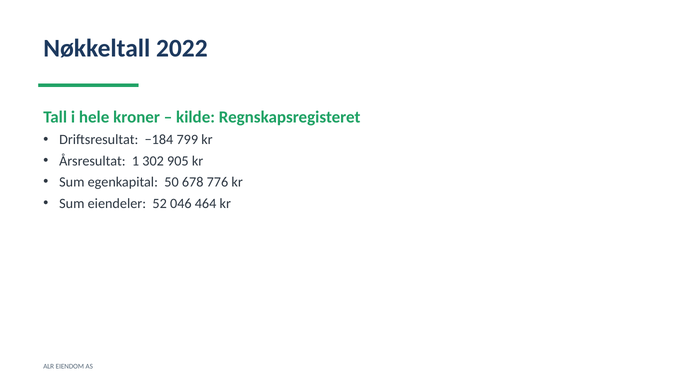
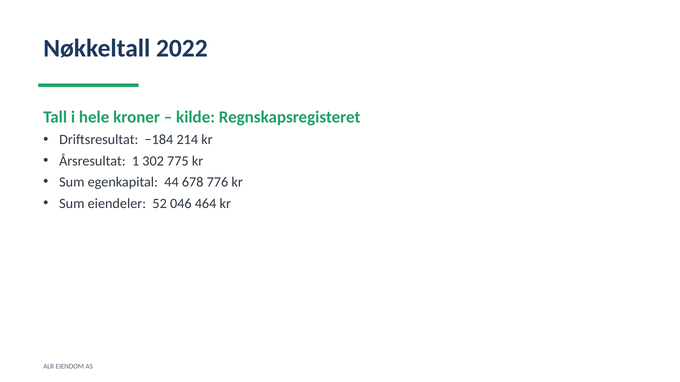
799: 799 -> 214 (187, 140)
905: 905 -> 775 (178, 161)
50: 50 -> 44 (172, 182)
